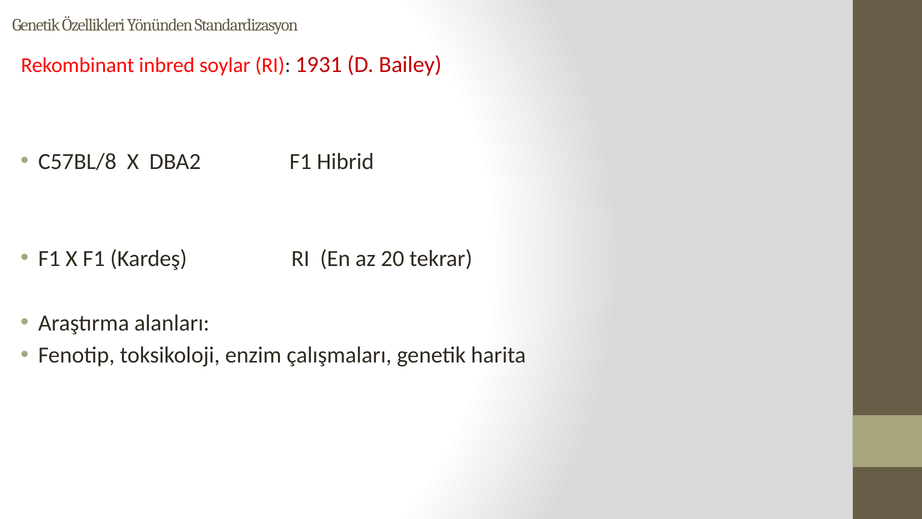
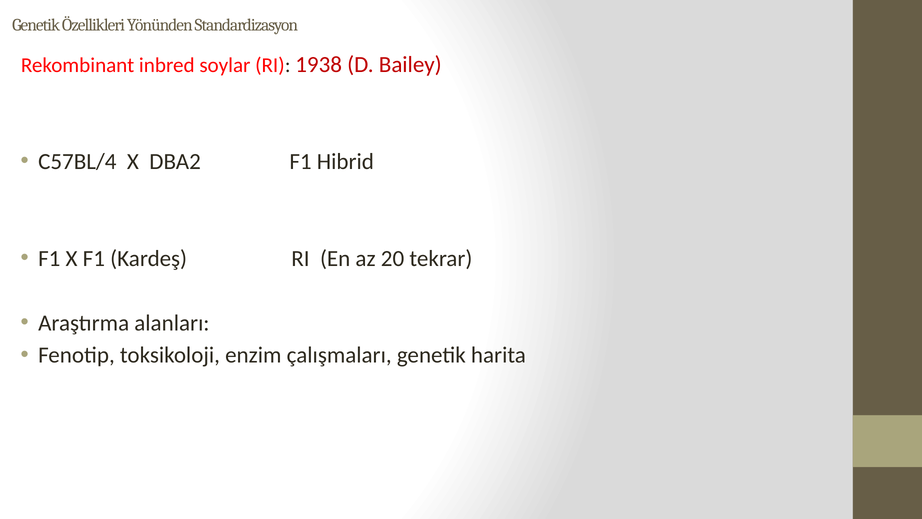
1931: 1931 -> 1938 (319, 65)
C57BL/8: C57BL/8 -> C57BL/4 (77, 162)
